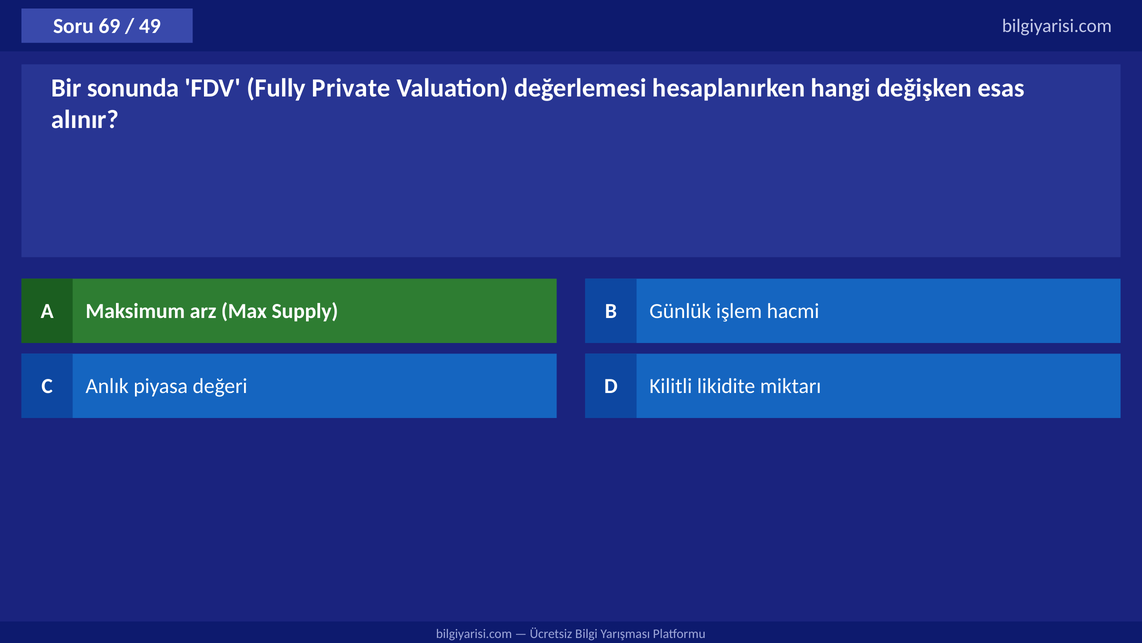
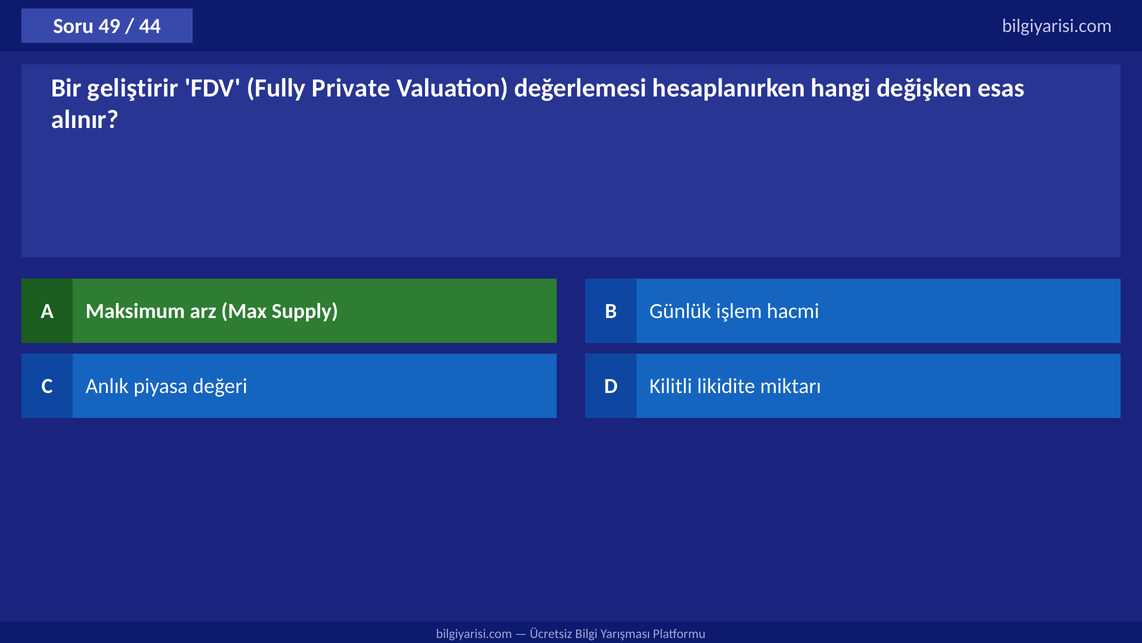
69: 69 -> 49 (109, 26)
49: 49 -> 44 (150, 26)
sonunda: sonunda -> geliştirir (133, 88)
